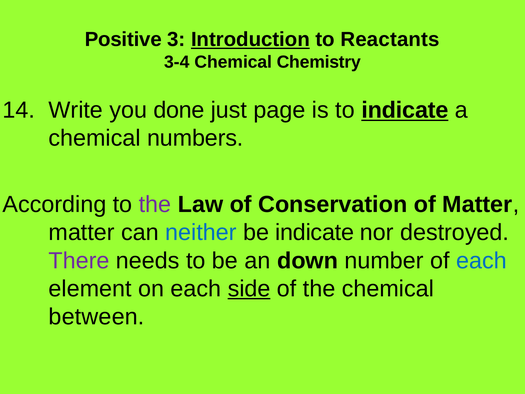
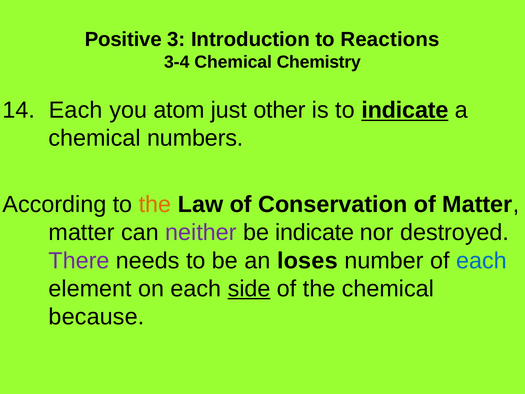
Introduction underline: present -> none (250, 39)
Reactants: Reactants -> Reactions (390, 39)
Write: Write -> Each (76, 110)
done: done -> atom (179, 110)
page: page -> other (280, 110)
the colour: purple -> orange (155, 204)
neither colour: blue -> purple (201, 232)
down: down -> loses (307, 260)
between: between -> because (97, 317)
